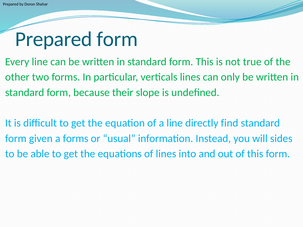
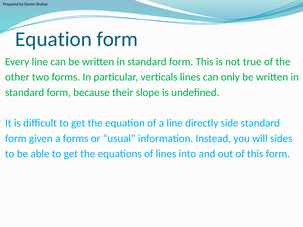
Prepared: Prepared -> Equation (54, 39)
find: find -> side (230, 123)
